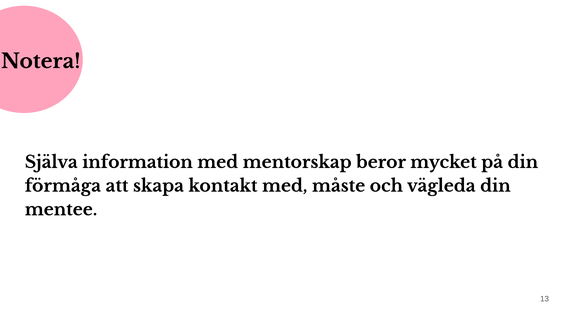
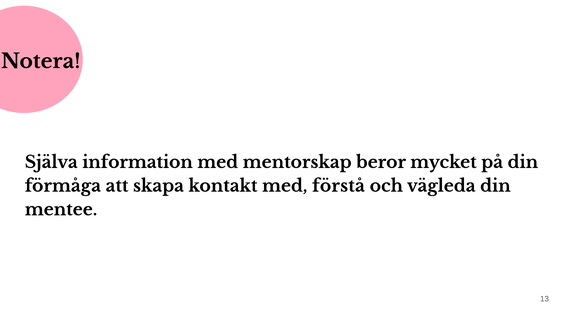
måste: måste -> förstå (338, 186)
